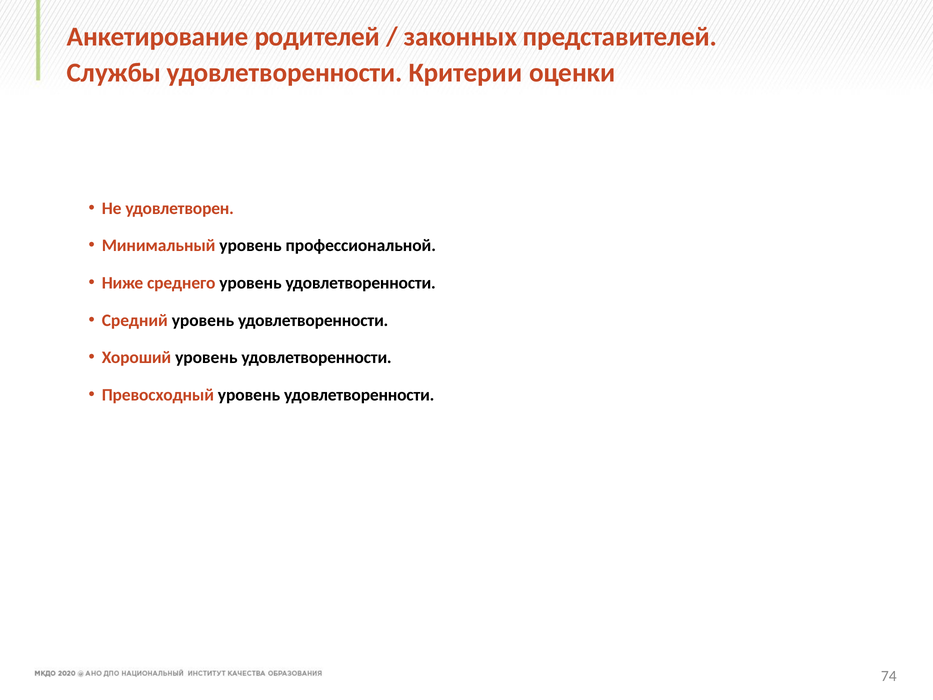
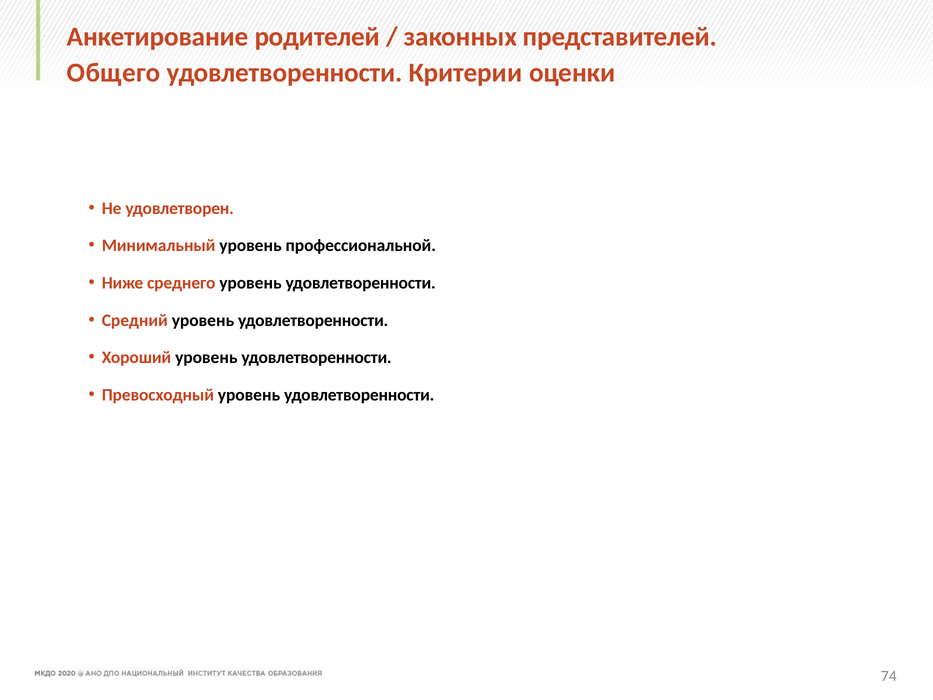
Службы: Службы -> Общего (114, 73)
